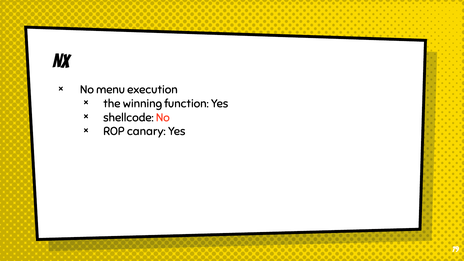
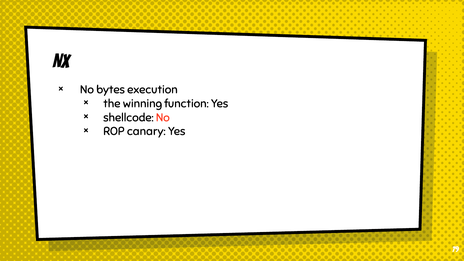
menu: menu -> bytes (111, 90)
